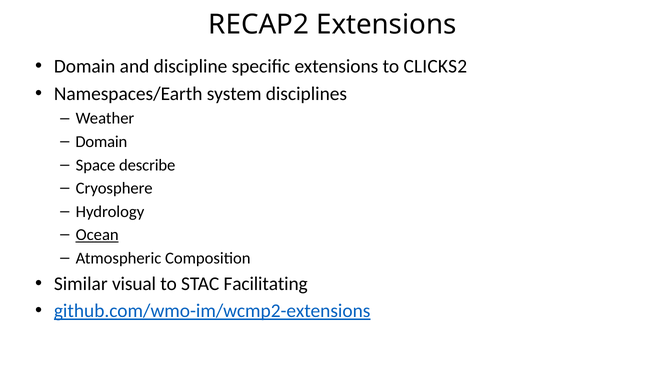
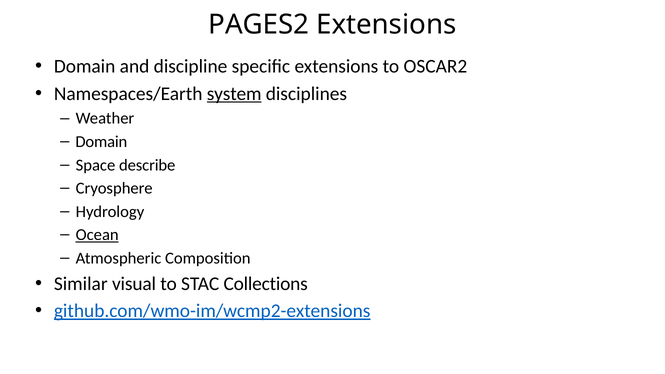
RECAP2: RECAP2 -> PAGES2 (259, 24)
CLICKS2: CLICKS2 -> OSCAR2 (435, 67)
system underline: none -> present (234, 94)
Facilitating: Facilitating -> Collections (266, 284)
